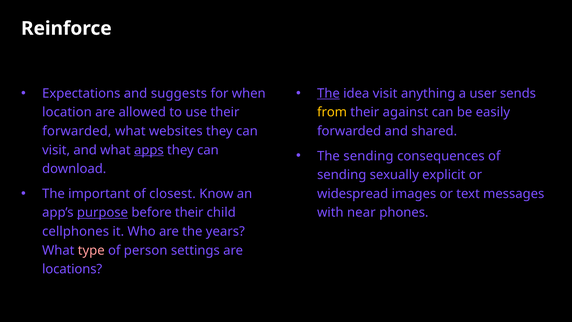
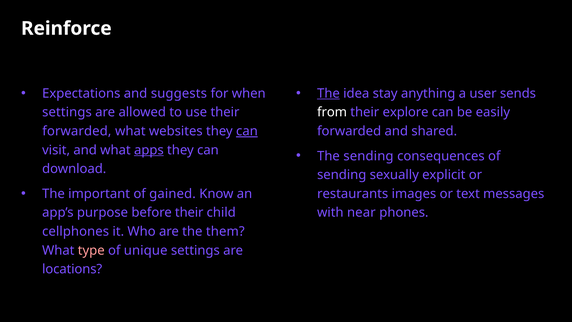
idea visit: visit -> stay (385, 93)
location: location -> settings (67, 112)
from colour: yellow -> white (332, 112)
against: against -> explore (406, 112)
can underline: none -> present (247, 131)
closest: closest -> gained (173, 194)
widespread: widespread -> restaurants (353, 194)
purpose underline: present -> none (102, 212)
years: years -> them (225, 231)
person: person -> unique (146, 250)
